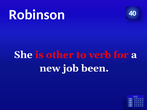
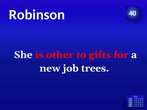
verb: verb -> gifts (100, 55)
been: been -> trees (95, 68)
